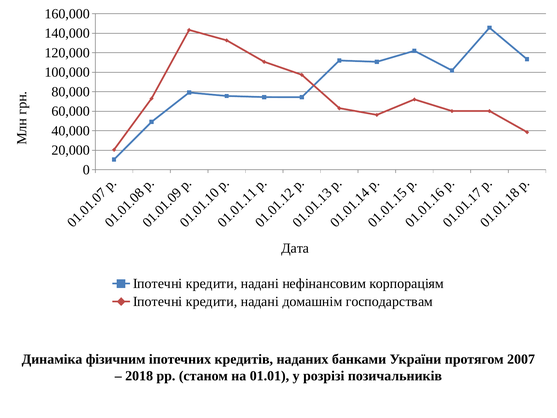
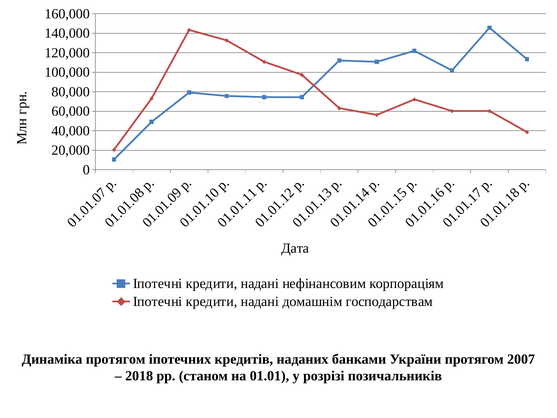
Динаміка фізичним: фізичним -> протягом (116, 359)
